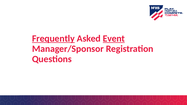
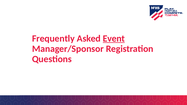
Frequently underline: present -> none (53, 39)
